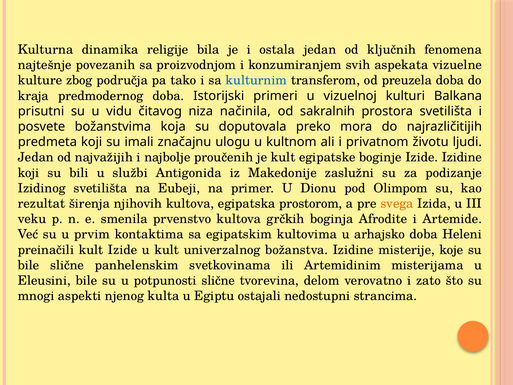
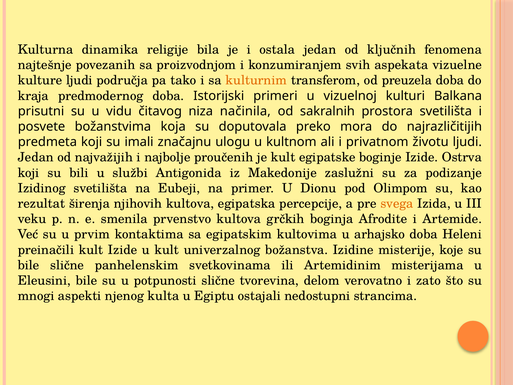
kulture zbog: zbog -> ljudi (79, 80)
kulturnim colour: blue -> orange (256, 80)
Izide Izidine: Izidine -> Ostrva (462, 157)
prostorom: prostorom -> percepcije (311, 203)
